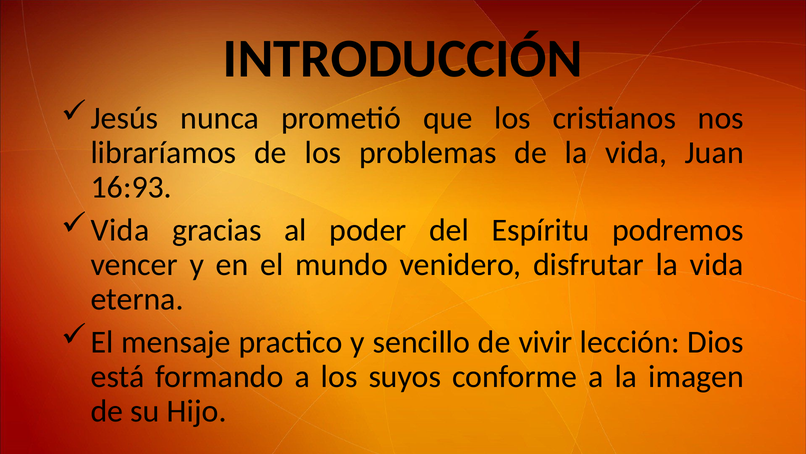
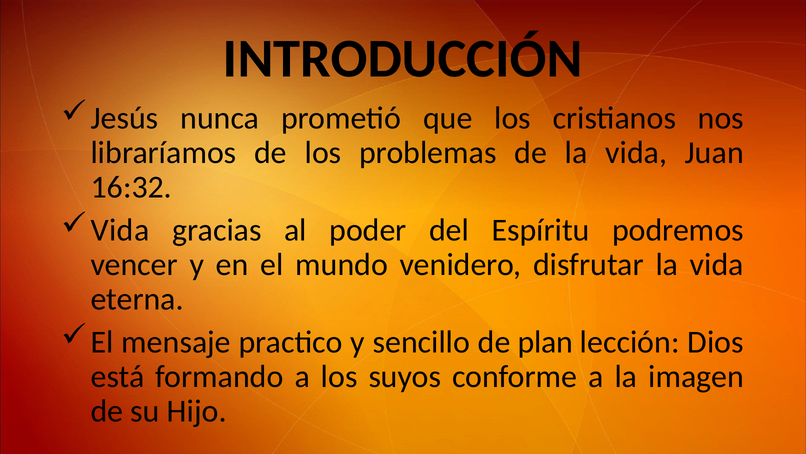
16:93: 16:93 -> 16:32 (131, 187)
vivir: vivir -> plan (545, 342)
